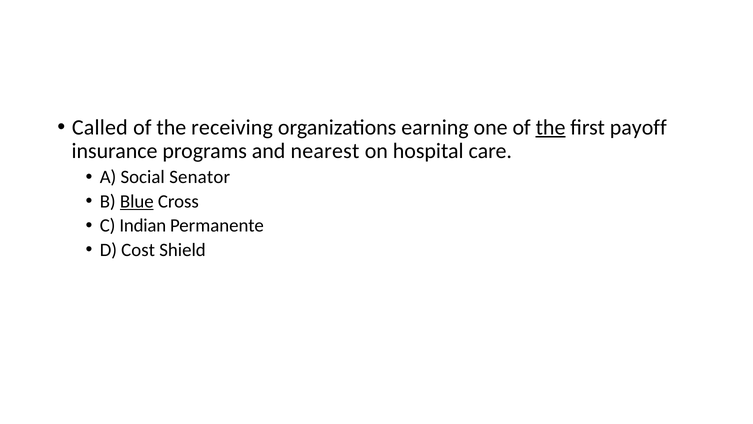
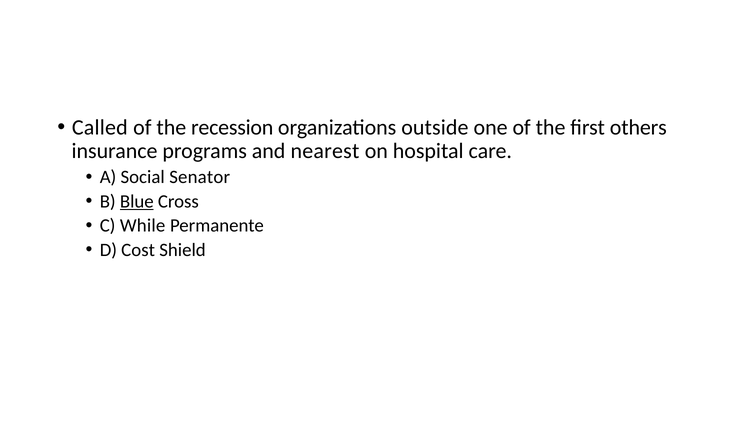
receiving: receiving -> recession (232, 127)
earning: earning -> outside (435, 127)
the underline: present -> none (551, 127)
payoff: payoff -> others (638, 127)
Indian: Indian -> While (143, 225)
